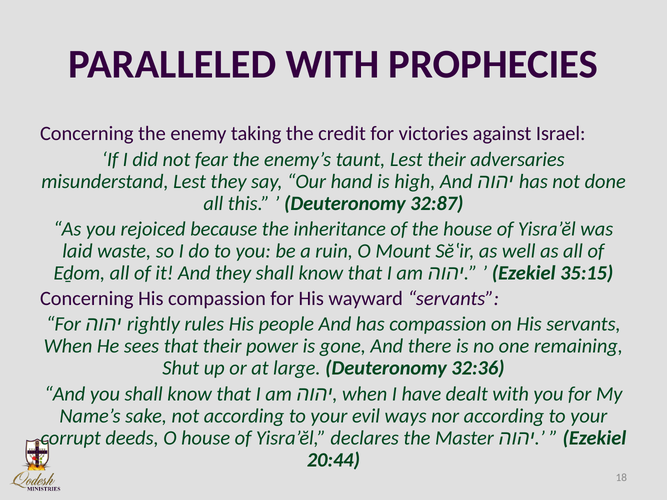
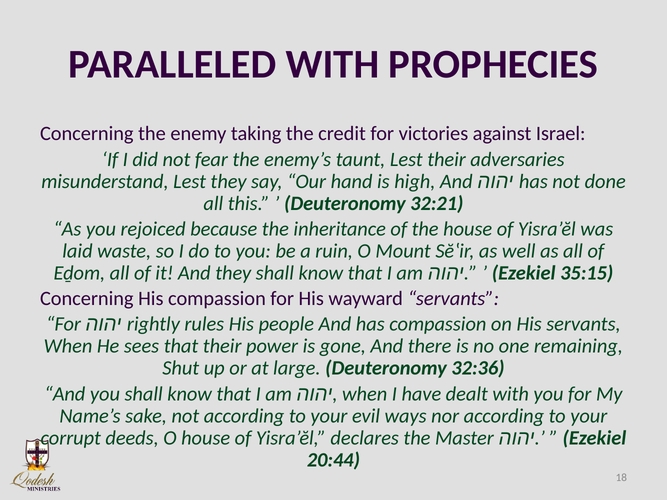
32:87: 32:87 -> 32:21 (437, 203)
